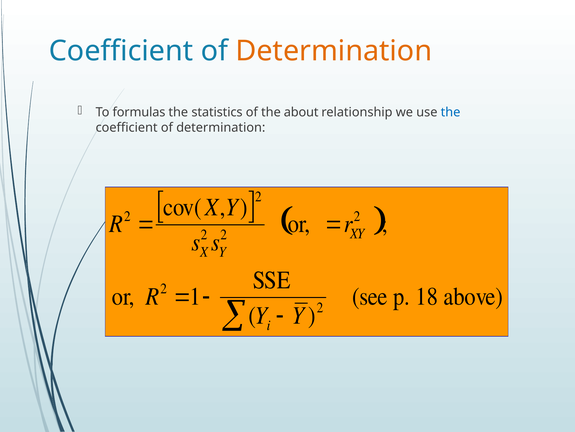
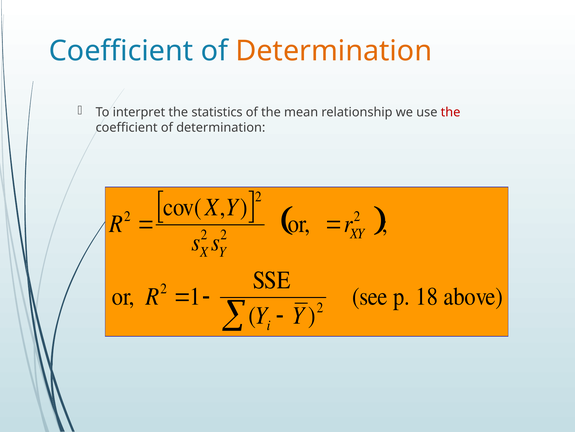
formulas: formulas -> interpret (139, 112)
about: about -> mean (301, 112)
the colour: blue -> red (451, 112)
